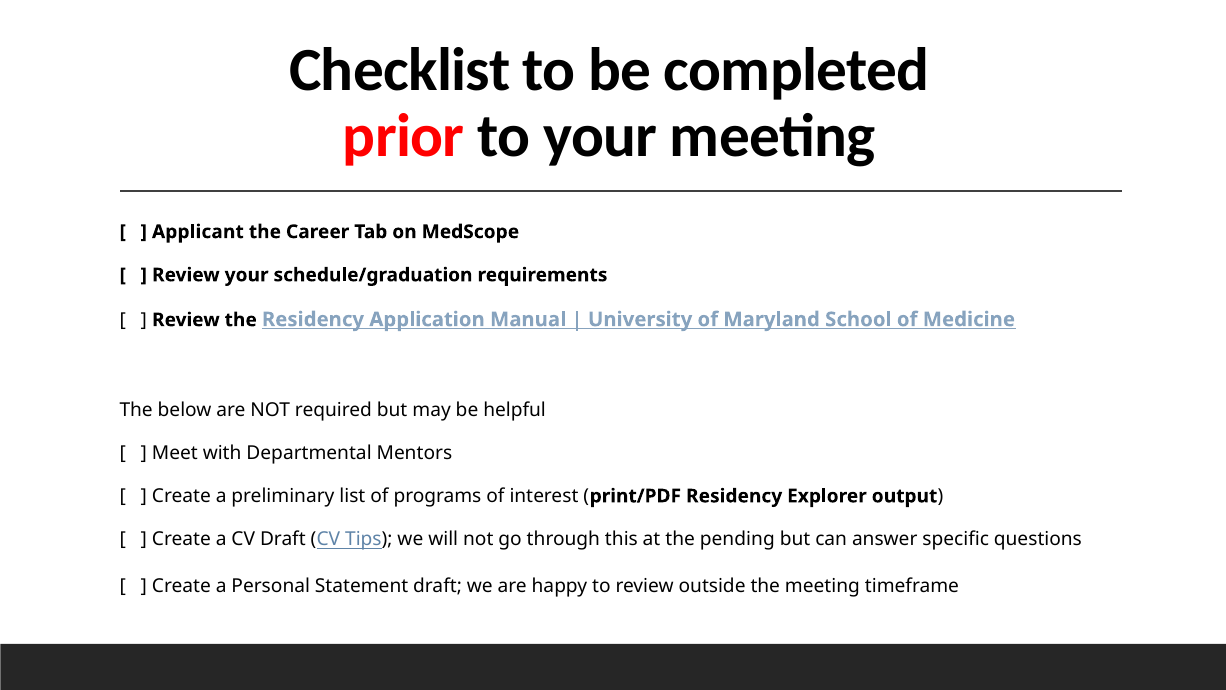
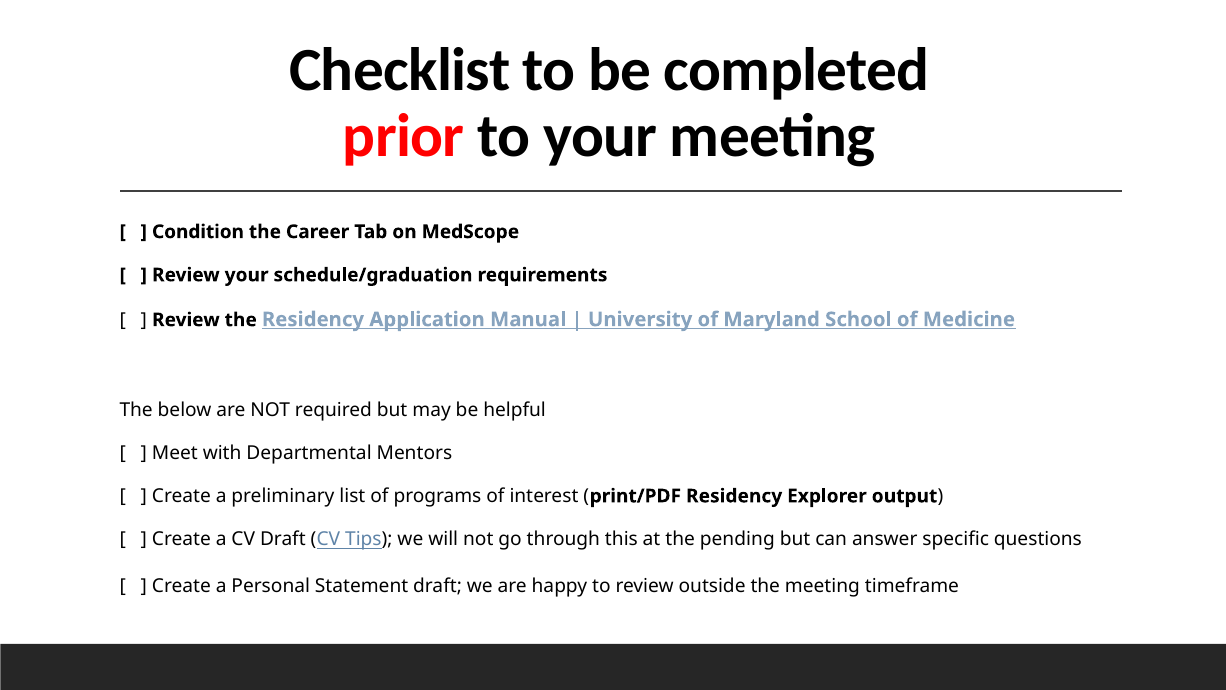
Applicant: Applicant -> Condition (198, 232)
